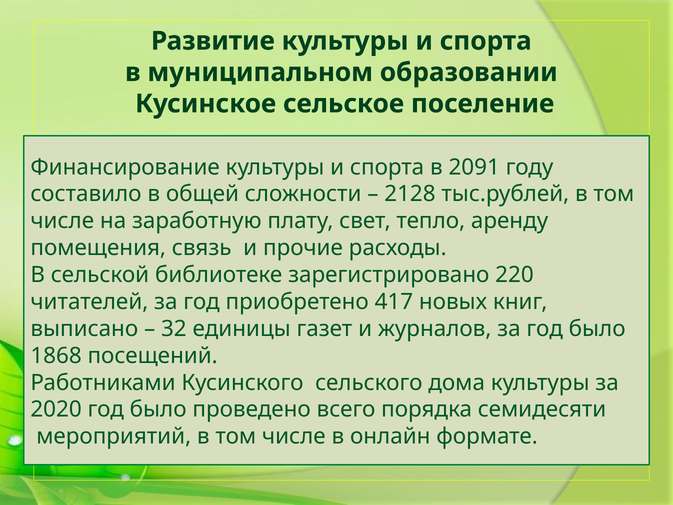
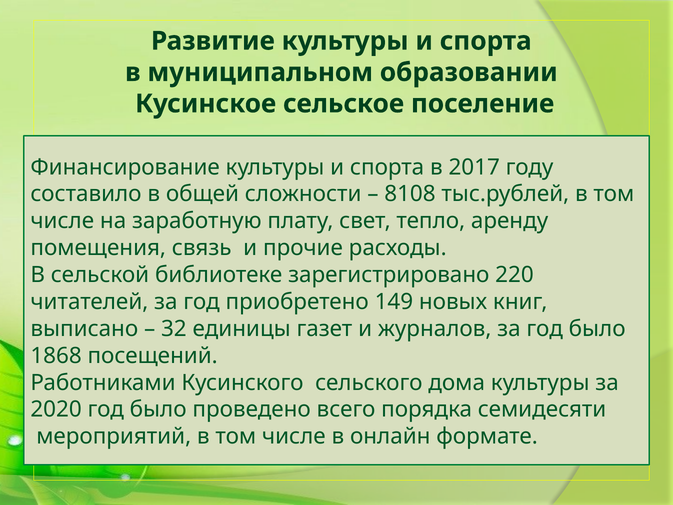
2091: 2091 -> 2017 (474, 167)
2128: 2128 -> 8108 (410, 194)
417: 417 -> 149 (394, 302)
